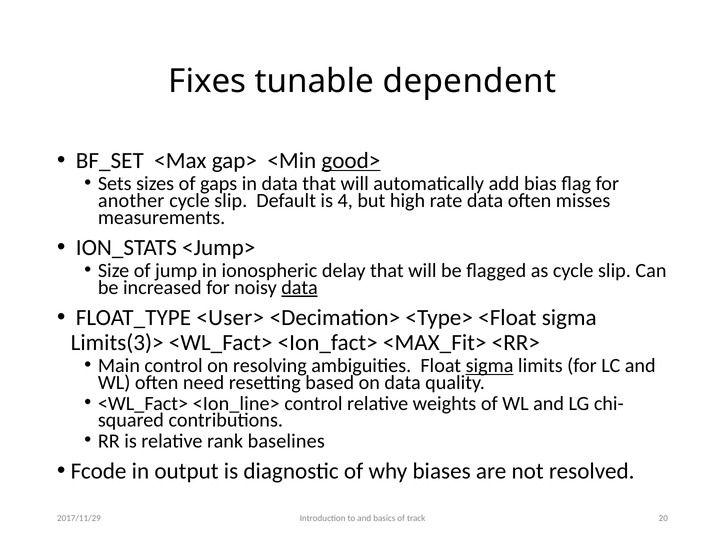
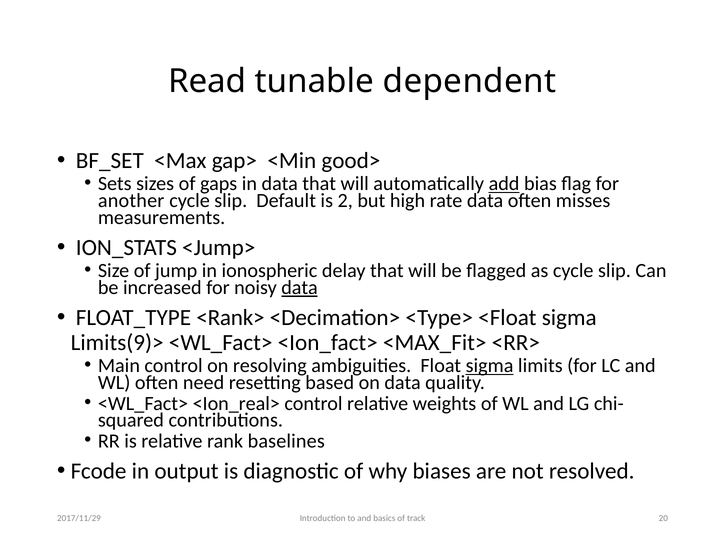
Fixes: Fixes -> Read (207, 81)
good> underline: present -> none (351, 161)
add underline: none -> present (504, 184)
4: 4 -> 2 (345, 201)
<User>: <User> -> <Rank> (230, 318)
Limits(3)>: Limits(3)> -> Limits(9)> (117, 343)
<Ion_line>: <Ion_line> -> <Ion_real> (236, 404)
